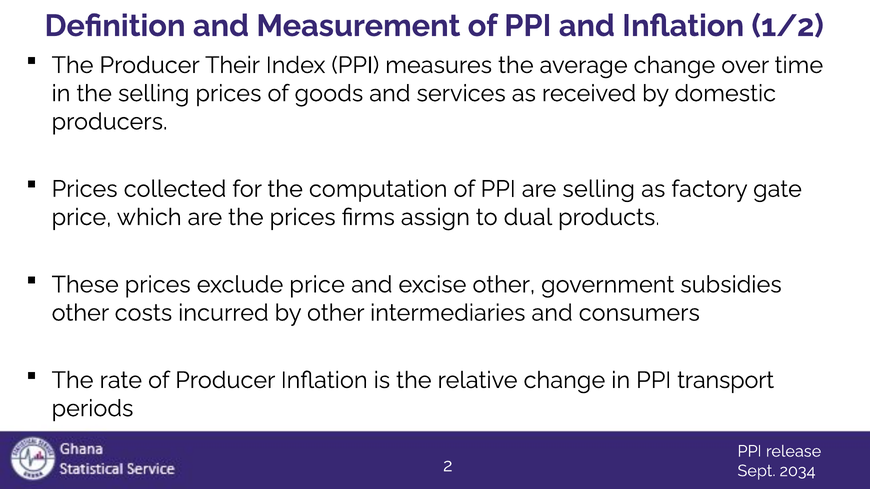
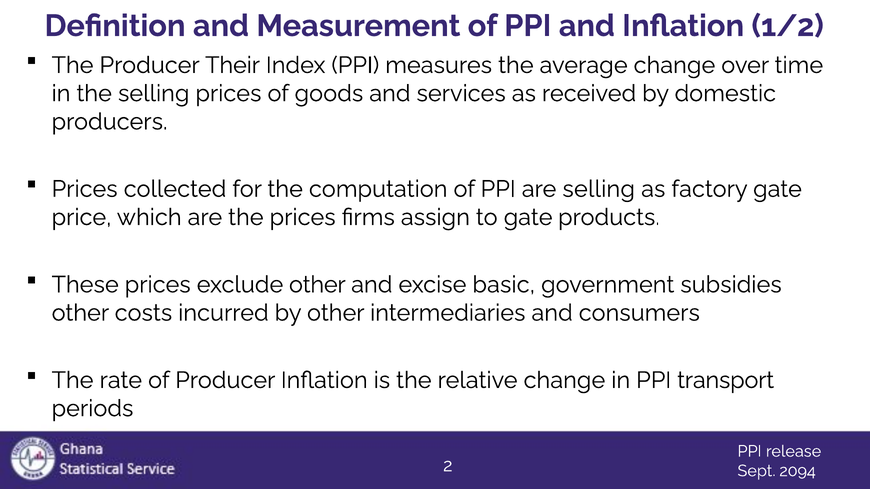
to dual: dual -> gate (528, 217)
exclude price: price -> other (317, 285)
excise other: other -> basic (504, 285)
2034: 2034 -> 2094 (798, 471)
